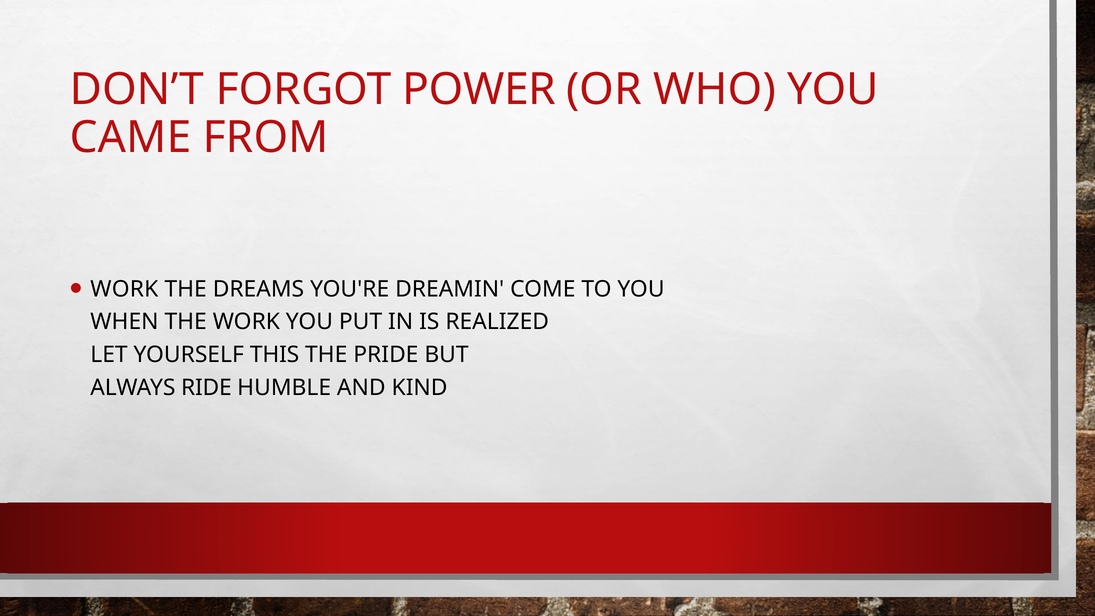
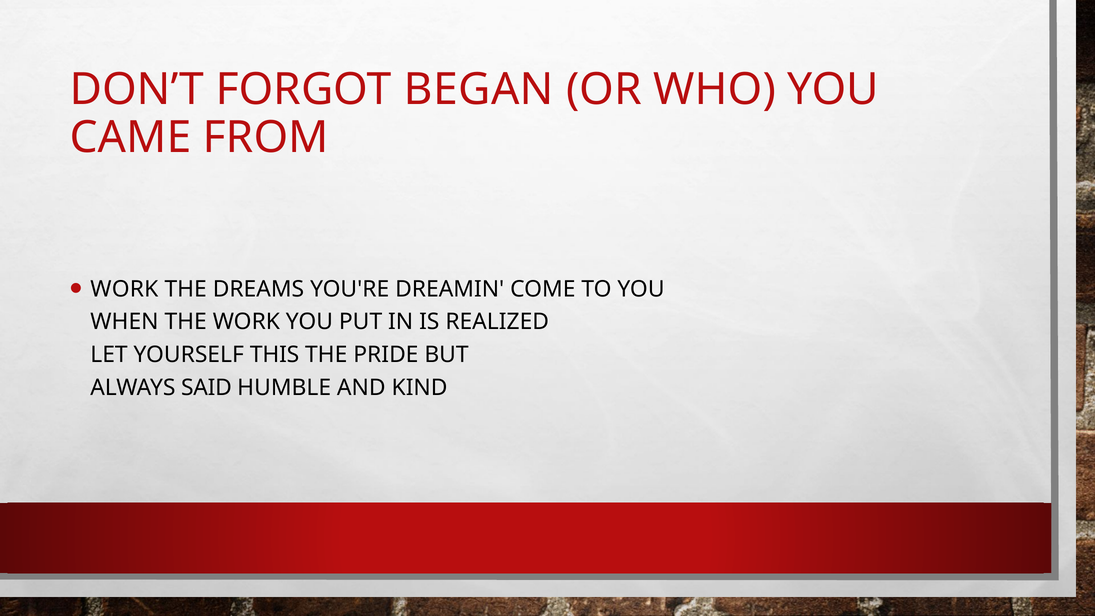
POWER: POWER -> BEGAN (479, 89)
RIDE: RIDE -> SAID (206, 388)
